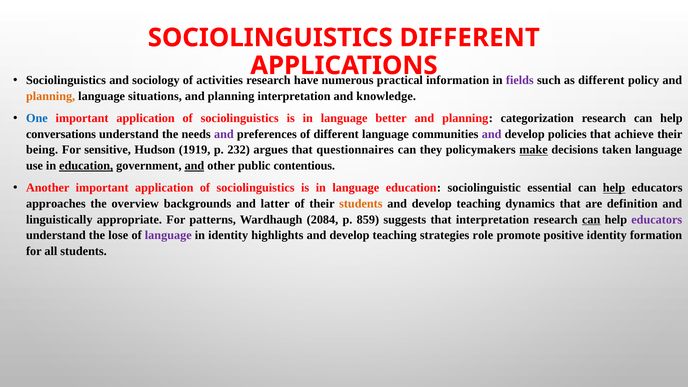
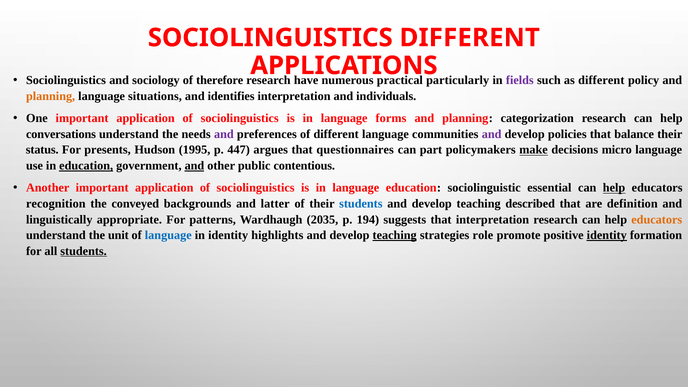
activities: activities -> therefore (220, 80)
information: information -> particularly (458, 80)
planning: planning -> identifies (231, 96)
knowledge: knowledge -> individuals (386, 96)
One colour: blue -> black (37, 118)
better: better -> forms (391, 118)
achieve: achieve -> balance (634, 134)
being: being -> status (42, 150)
sensitive: sensitive -> presents (108, 150)
1919: 1919 -> 1995 (195, 150)
232: 232 -> 447 (239, 150)
they: they -> part (431, 150)
taken: taken -> micro (617, 150)
approaches: approaches -> recognition (56, 204)
overview: overview -> conveyed (135, 204)
students colour: orange -> blue (361, 204)
dynamics: dynamics -> described (530, 204)
2084: 2084 -> 2035 (322, 219)
859: 859 -> 194 (368, 219)
can underline: present -> none (591, 219)
educators colour: purple -> orange (657, 219)
lose: lose -> unit (118, 235)
language colour: purple -> blue (168, 235)
teaching underline: none -> present (395, 235)
identity underline: none -> present (607, 235)
students underline: none -> present (84, 251)
